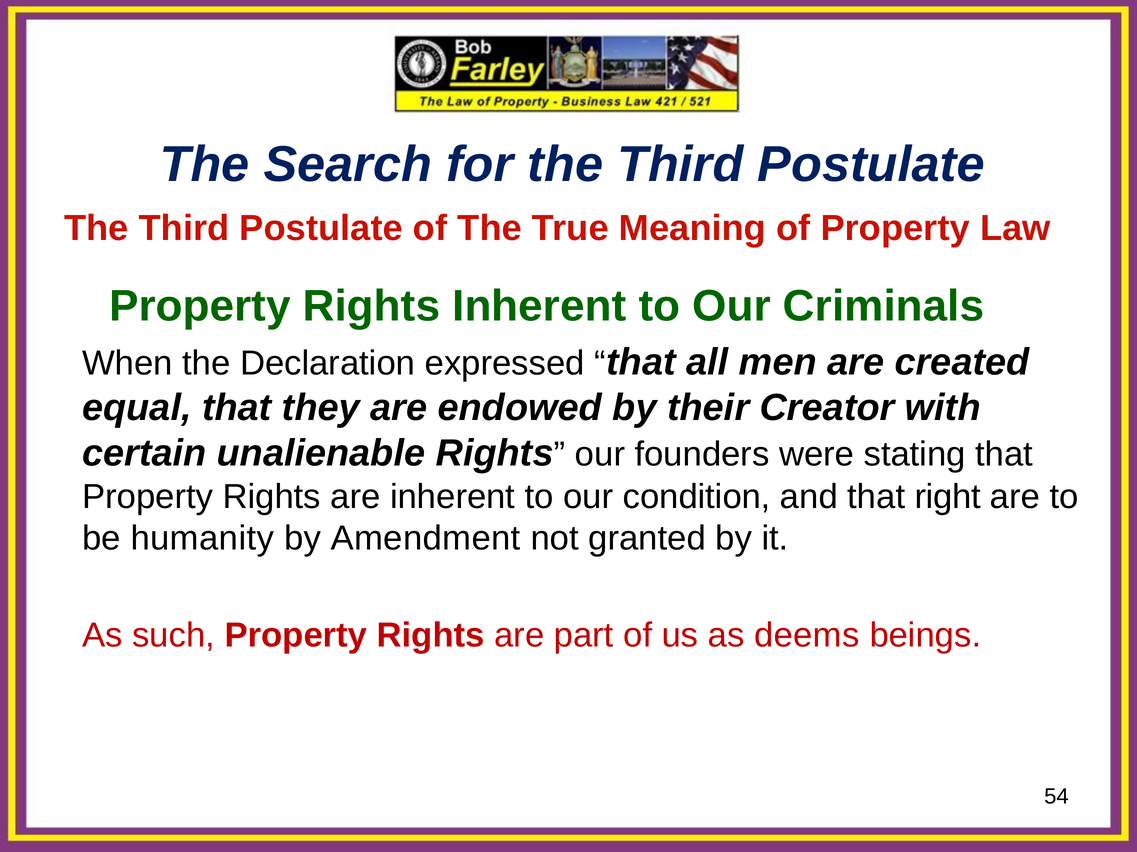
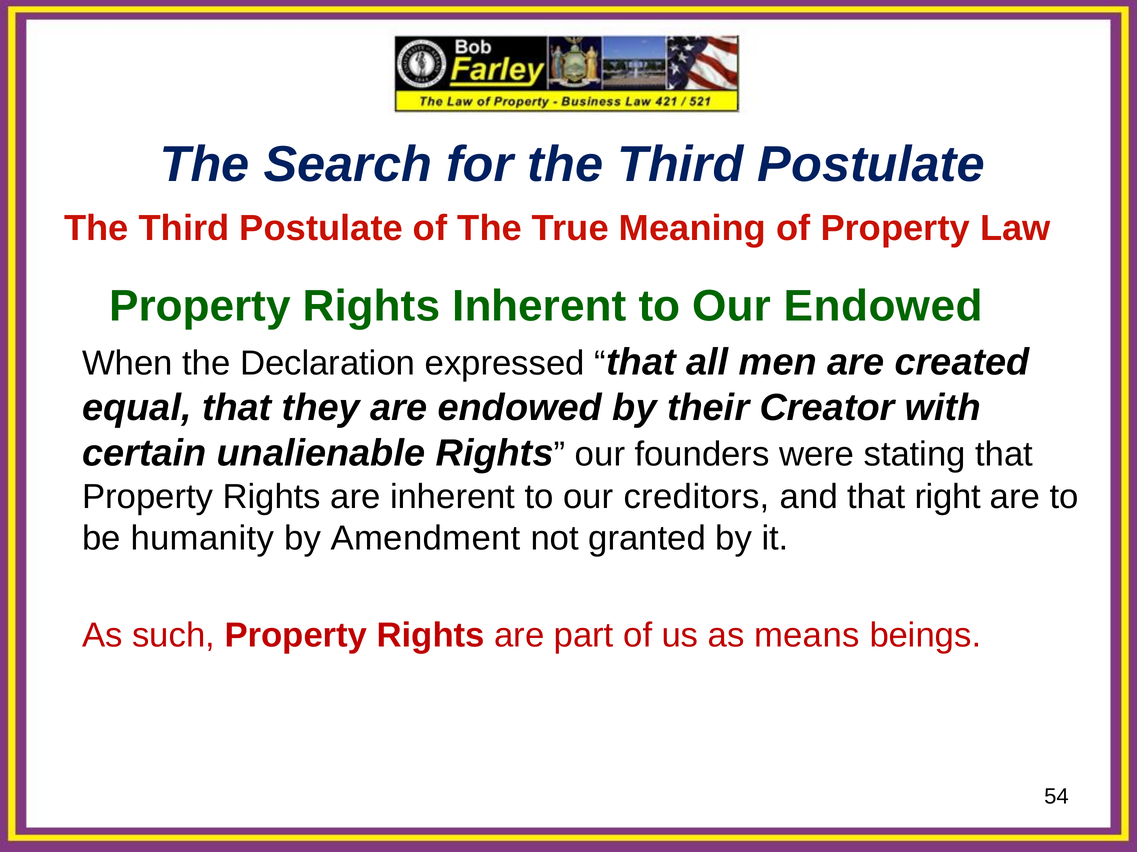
Our Criminals: Criminals -> Endowed (883, 306)
condition: condition -> creditors (697, 497)
deems: deems -> means (807, 636)
